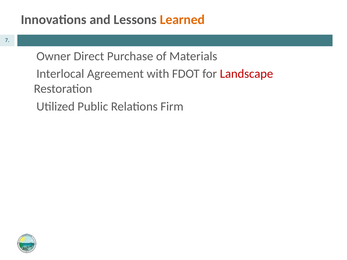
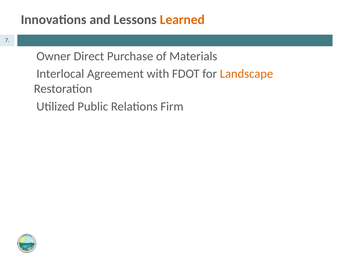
Landscape colour: red -> orange (246, 74)
